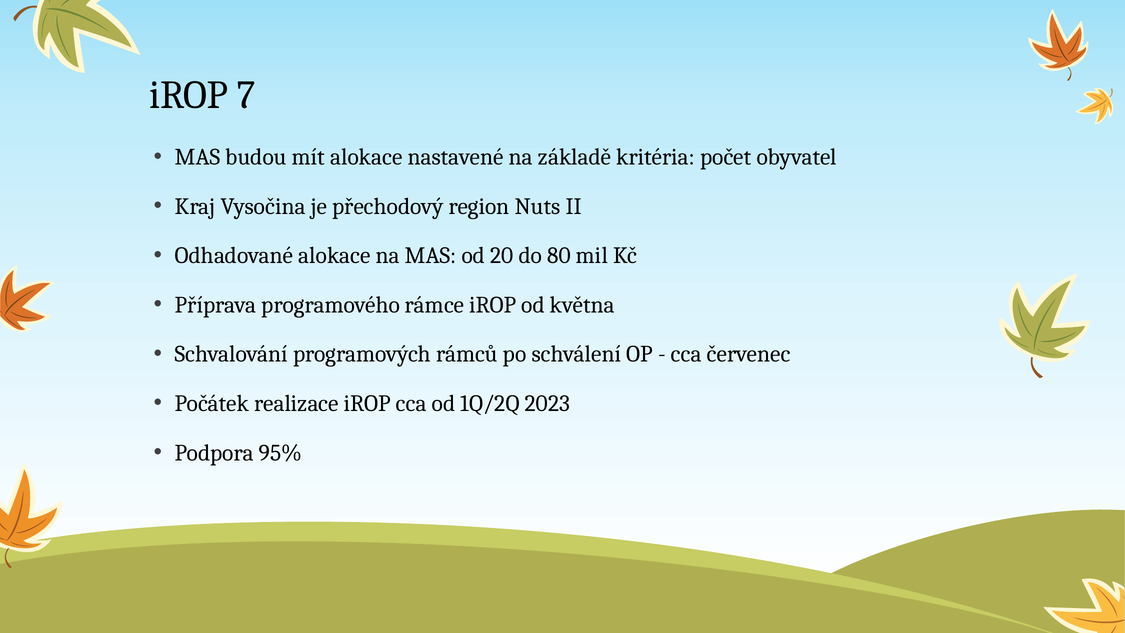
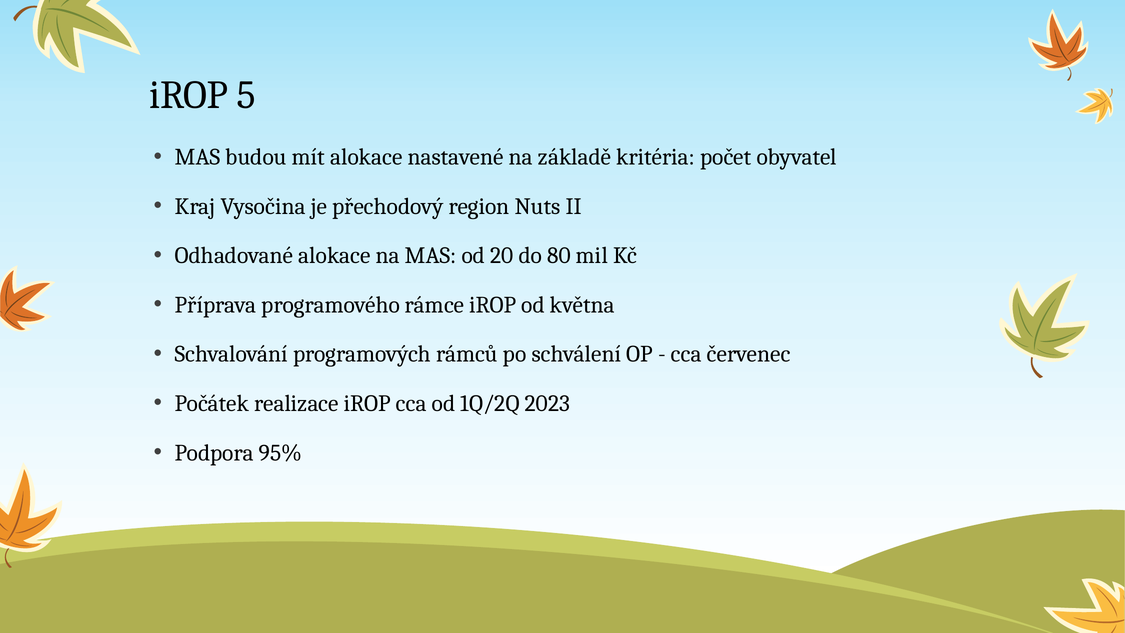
7: 7 -> 5 (246, 95)
